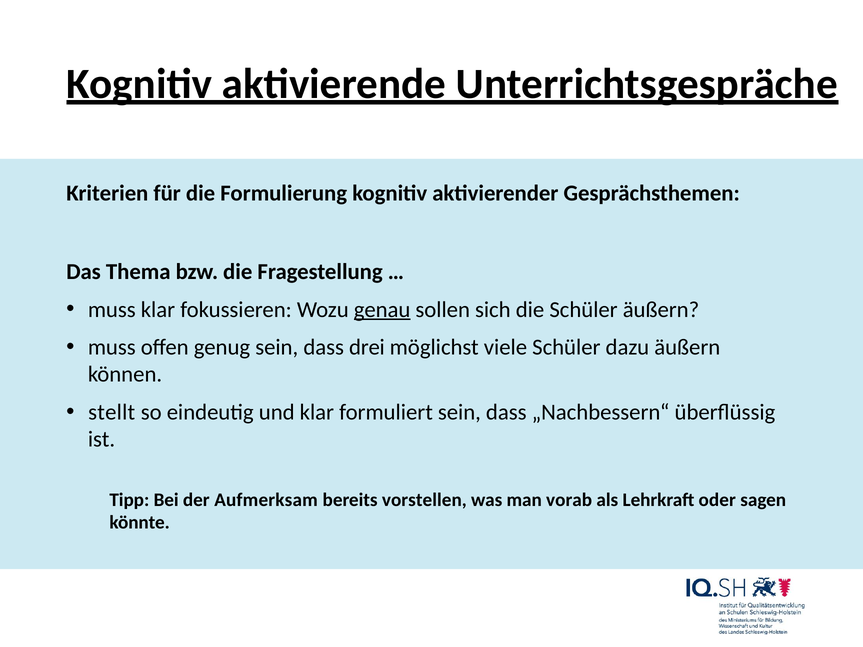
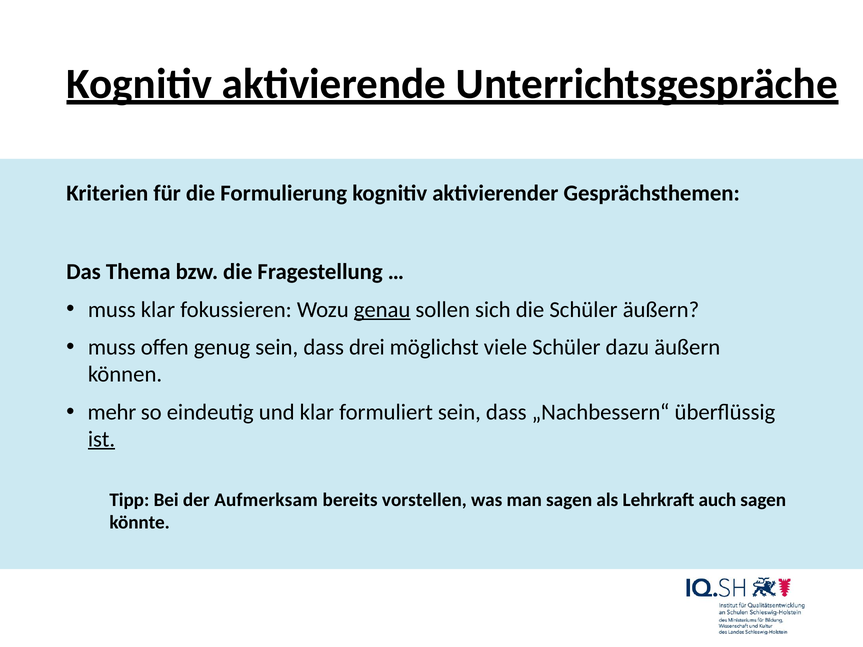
stellt: stellt -> mehr (112, 412)
ist underline: none -> present (102, 439)
man vorab: vorab -> sagen (569, 500)
oder: oder -> auch (717, 500)
